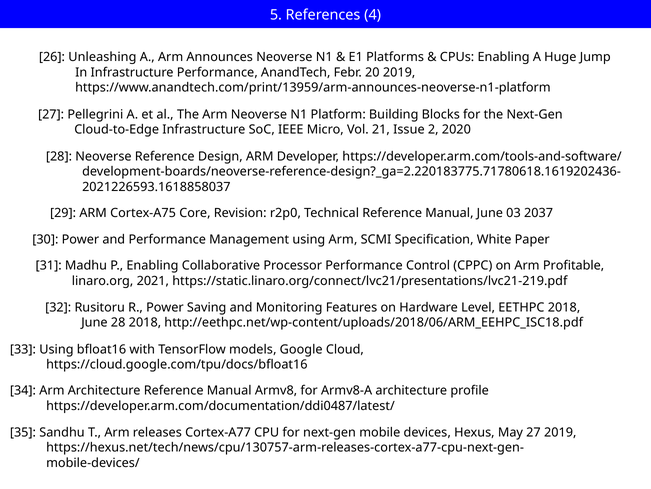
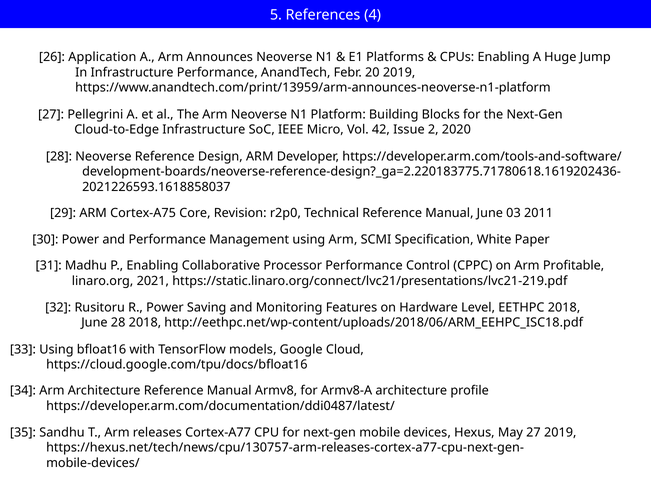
Unleashing: Unleashing -> Application (102, 57)
21: 21 -> 42 (381, 129)
2037: 2037 -> 2011 (539, 213)
